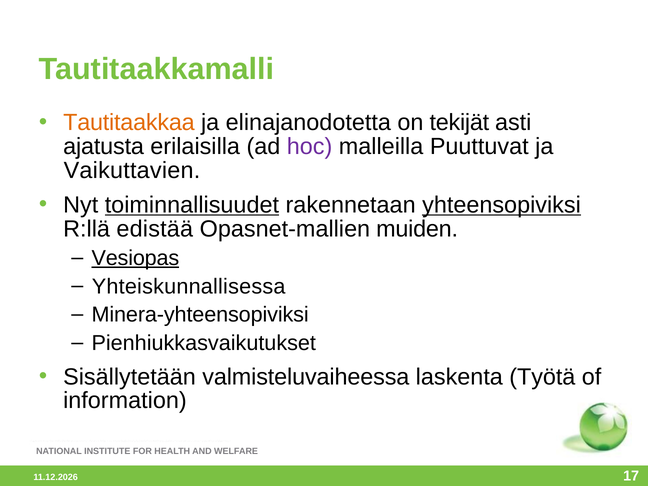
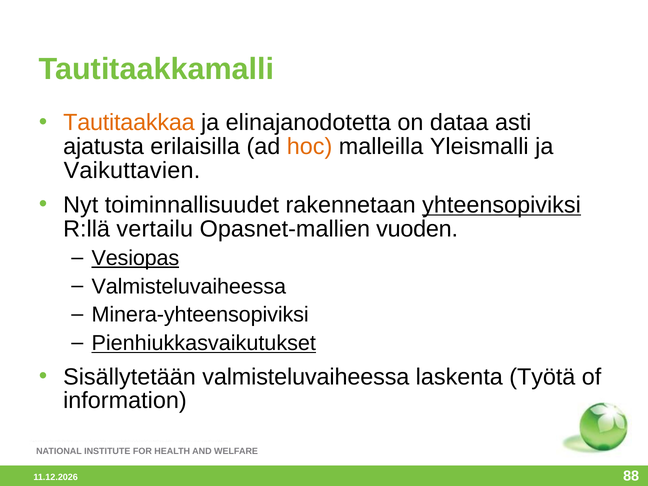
tekijät: tekijät -> dataa (459, 123)
hoc colour: purple -> orange (310, 146)
Puuttuvat: Puuttuvat -> Yleismalli (479, 146)
toiminnallisuudet underline: present -> none (192, 205)
edistää: edistää -> vertailu (155, 229)
muiden: muiden -> vuoden (417, 229)
Yhteiskunnallisessa: Yhteiskunnallisessa -> Valmisteluvaiheessa (189, 286)
Pienhiukkasvaikutukset underline: none -> present (204, 343)
17: 17 -> 88 (631, 476)
